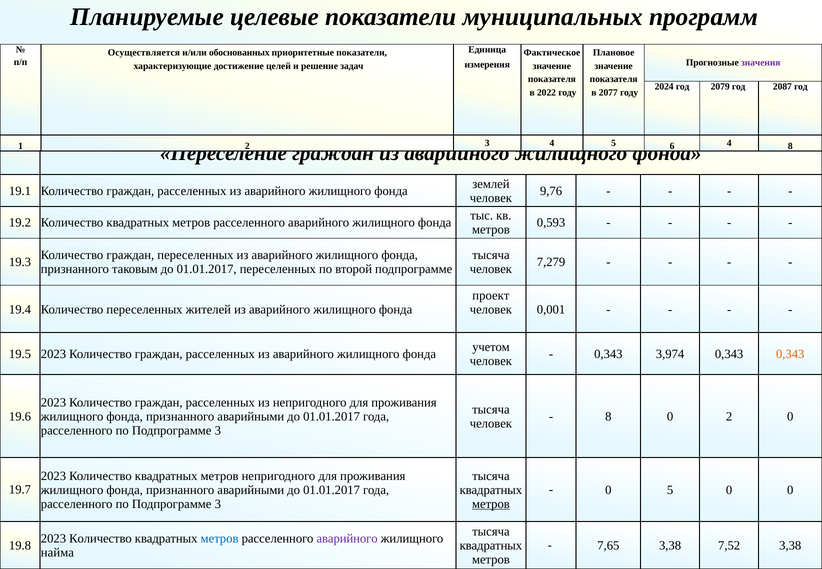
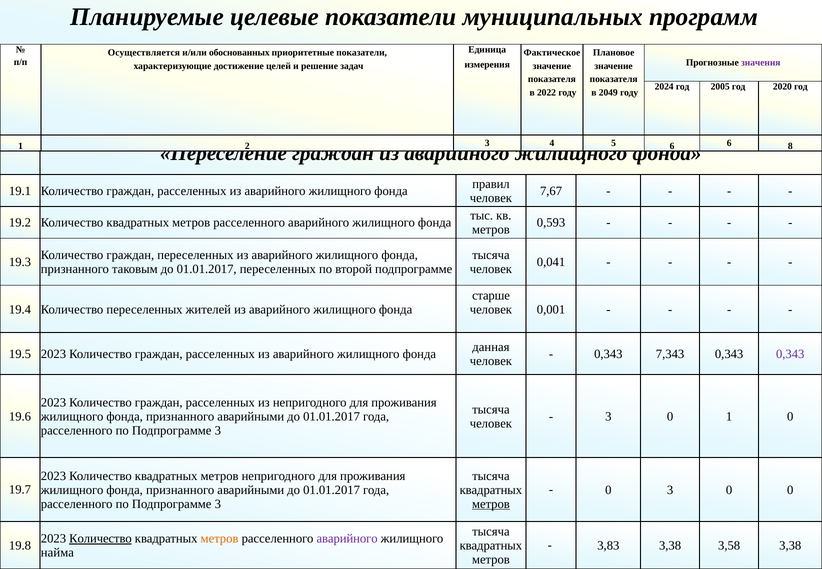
2079: 2079 -> 2005 (720, 87)
2087: 2087 -> 2020 (782, 87)
2077: 2077 -> 2049 (608, 93)
4: 4 -> 6 (729, 143)
землей: землей -> правил (491, 184)
9,76: 9,76 -> 7,67 (551, 191)
7,279: 7,279 -> 0,041 (551, 262)
проект: проект -> старше (491, 295)
учетом: учетом -> данная (491, 347)
3,974: 3,974 -> 7,343 (670, 354)
0,343 colour: orange -> purple (790, 354)
8: 8 -> 3 (608, 416)
0 2: 2 -> 1 (729, 416)
0 5: 5 -> 3 (670, 490)
Количество underline: none -> present (101, 539)
метров colour: blue -> orange (220, 539)
7,65: 7,65 -> 3,83 (608, 546)
7,52: 7,52 -> 3,58 (729, 546)
